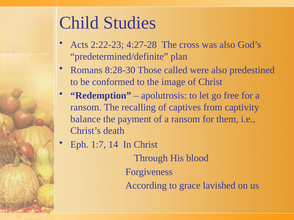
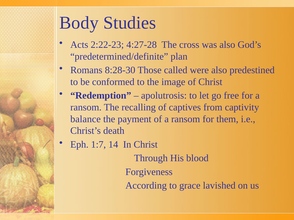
Child: Child -> Body (79, 23)
